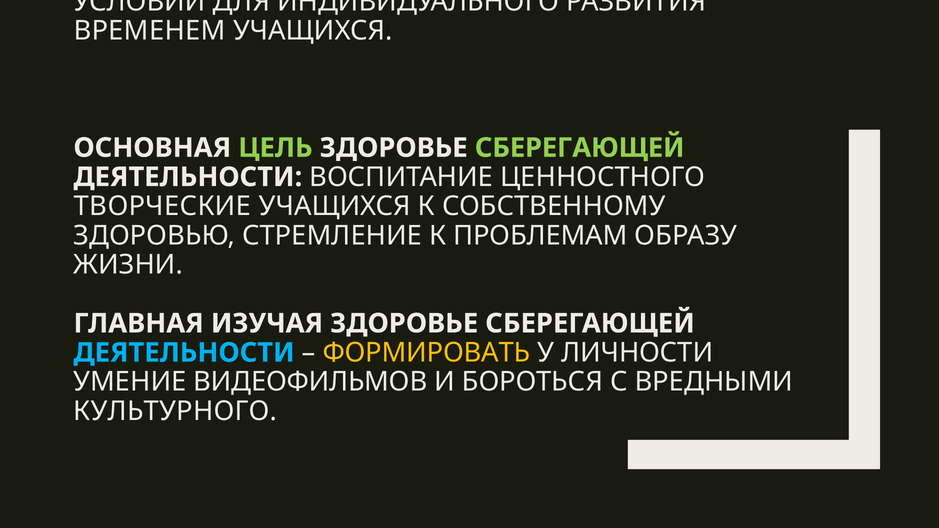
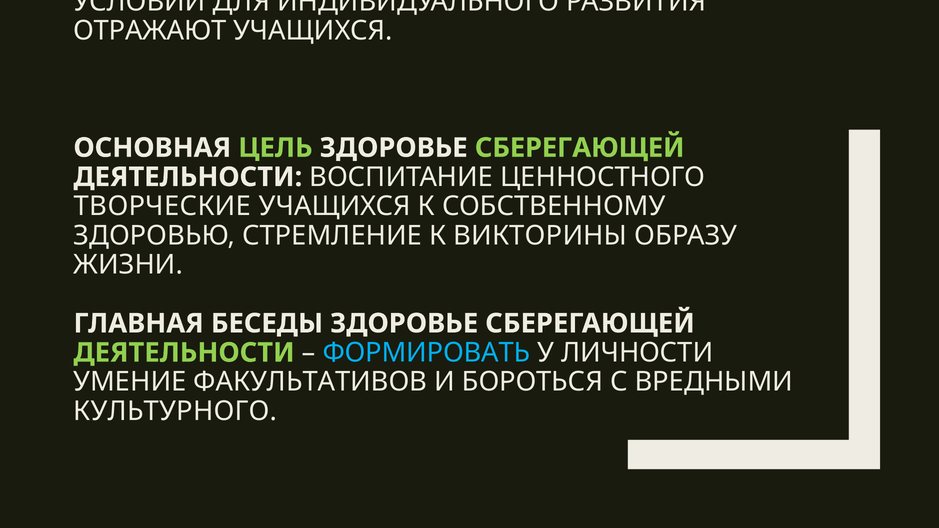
ВРЕМЕНЕМ: ВРЕМЕНЕМ -> ОТРАЖАЮТ (150, 31)
ПРОБЛЕМАМ: ПРОБЛЕМАМ -> ВИКТОРИНЫ (540, 236)
ИЗУЧАЯ: ИЗУЧАЯ -> БЕСЕДЫ (267, 324)
ДЕЯТЕЛЬНОСТИ colour: light blue -> light green (184, 353)
ФОРМИРОВАТЬ colour: yellow -> light blue (426, 353)
ВИДЕОФИЛЬМОВ: ВИДЕОФИЛЬМОВ -> ФАКУЛЬТАТИВОВ (310, 382)
